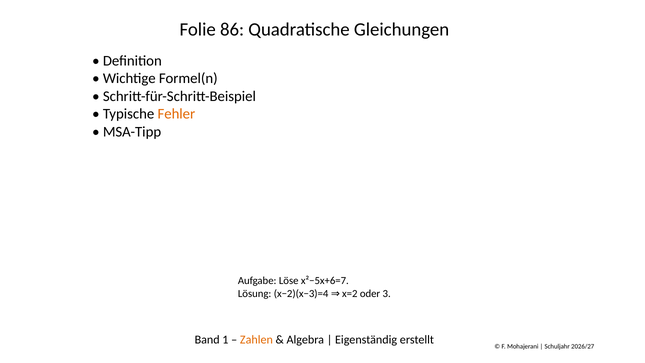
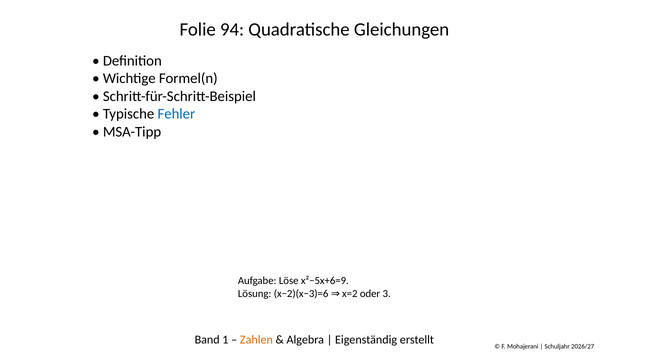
86: 86 -> 94 (232, 29)
Fehler colour: orange -> blue (176, 114)
x²−5x+6=7: x²−5x+6=7 -> x²−5x+6=9 (325, 281)
x−2)(x−3)=4: x−2)(x−3)=4 -> x−2)(x−3)=6 (301, 293)
